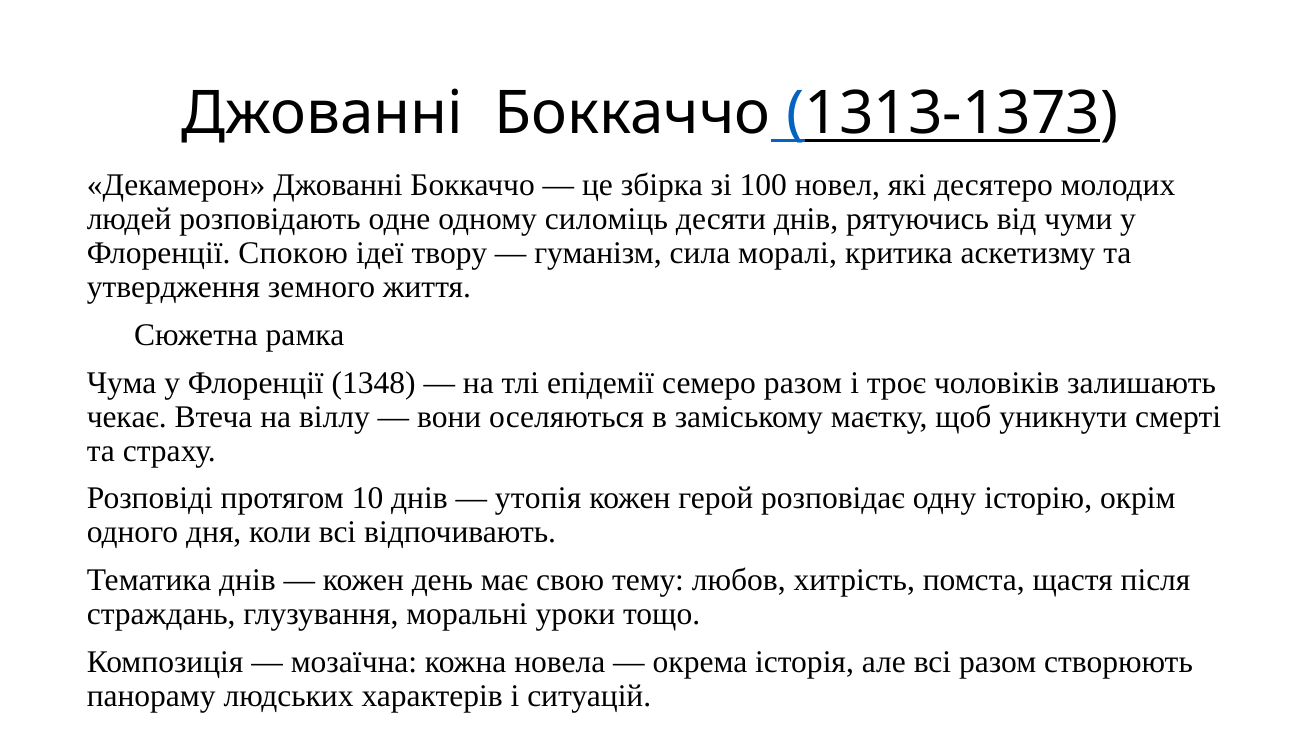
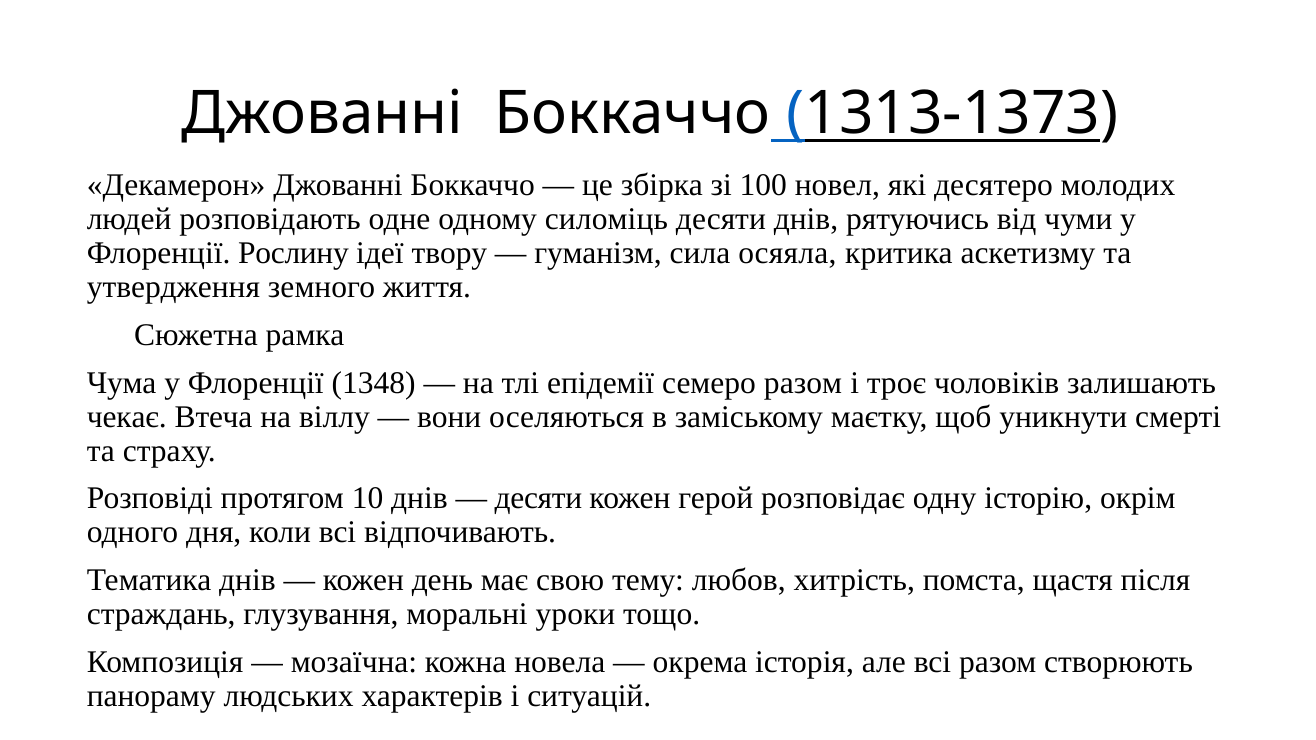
Спокою: Спокою -> Рослину (294, 253)
моралі: моралі -> осяяла (788, 253)
утопія: утопія -> десяти (538, 499)
